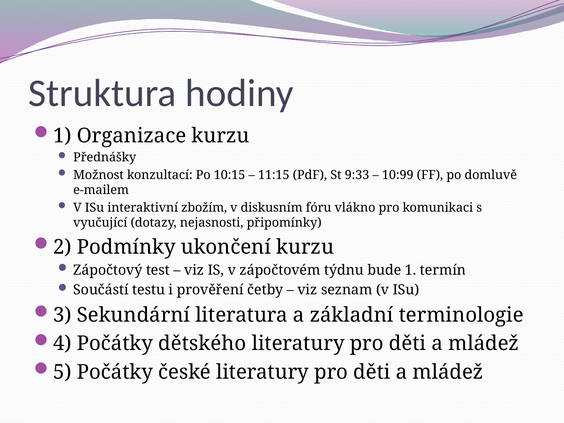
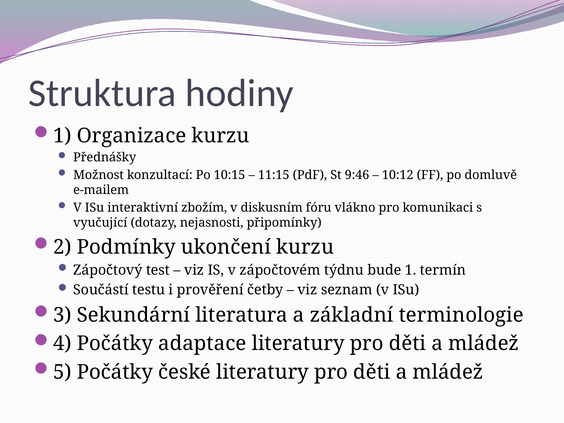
9:33: 9:33 -> 9:46 (357, 175)
10:99: 10:99 -> 10:12 (398, 175)
dětského: dětského -> adaptace (202, 344)
